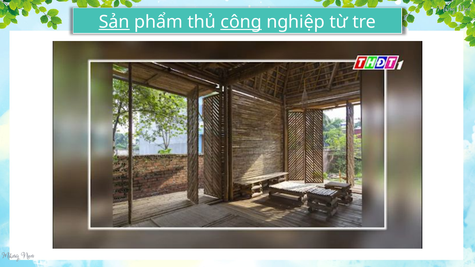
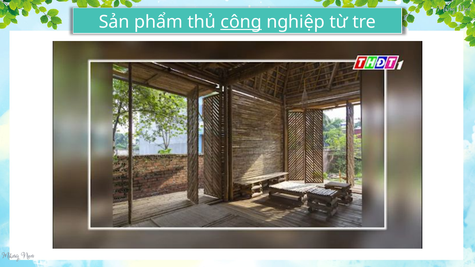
Sản underline: present -> none (114, 22)
